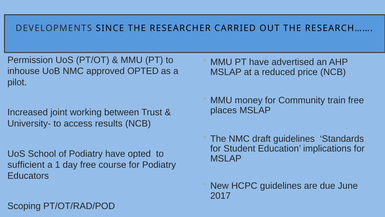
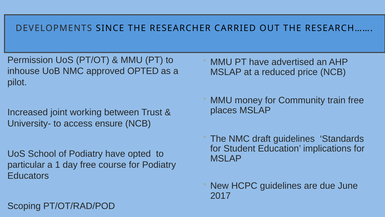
results: results -> ensure (109, 123)
sufficient: sufficient -> particular (26, 164)
